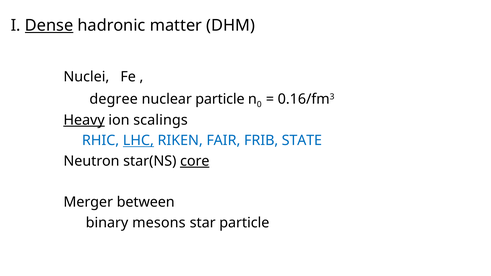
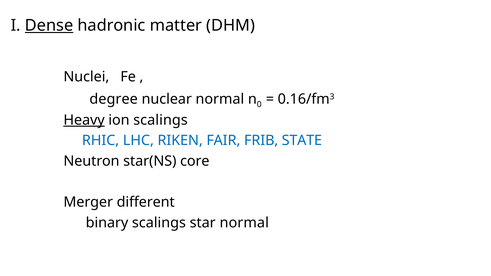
nuclear particle: particle -> normal (220, 99)
LHC underline: present -> none (138, 141)
core underline: present -> none (195, 161)
between: between -> different (146, 202)
binary mesons: mesons -> scalings (159, 223)
star particle: particle -> normal (244, 223)
